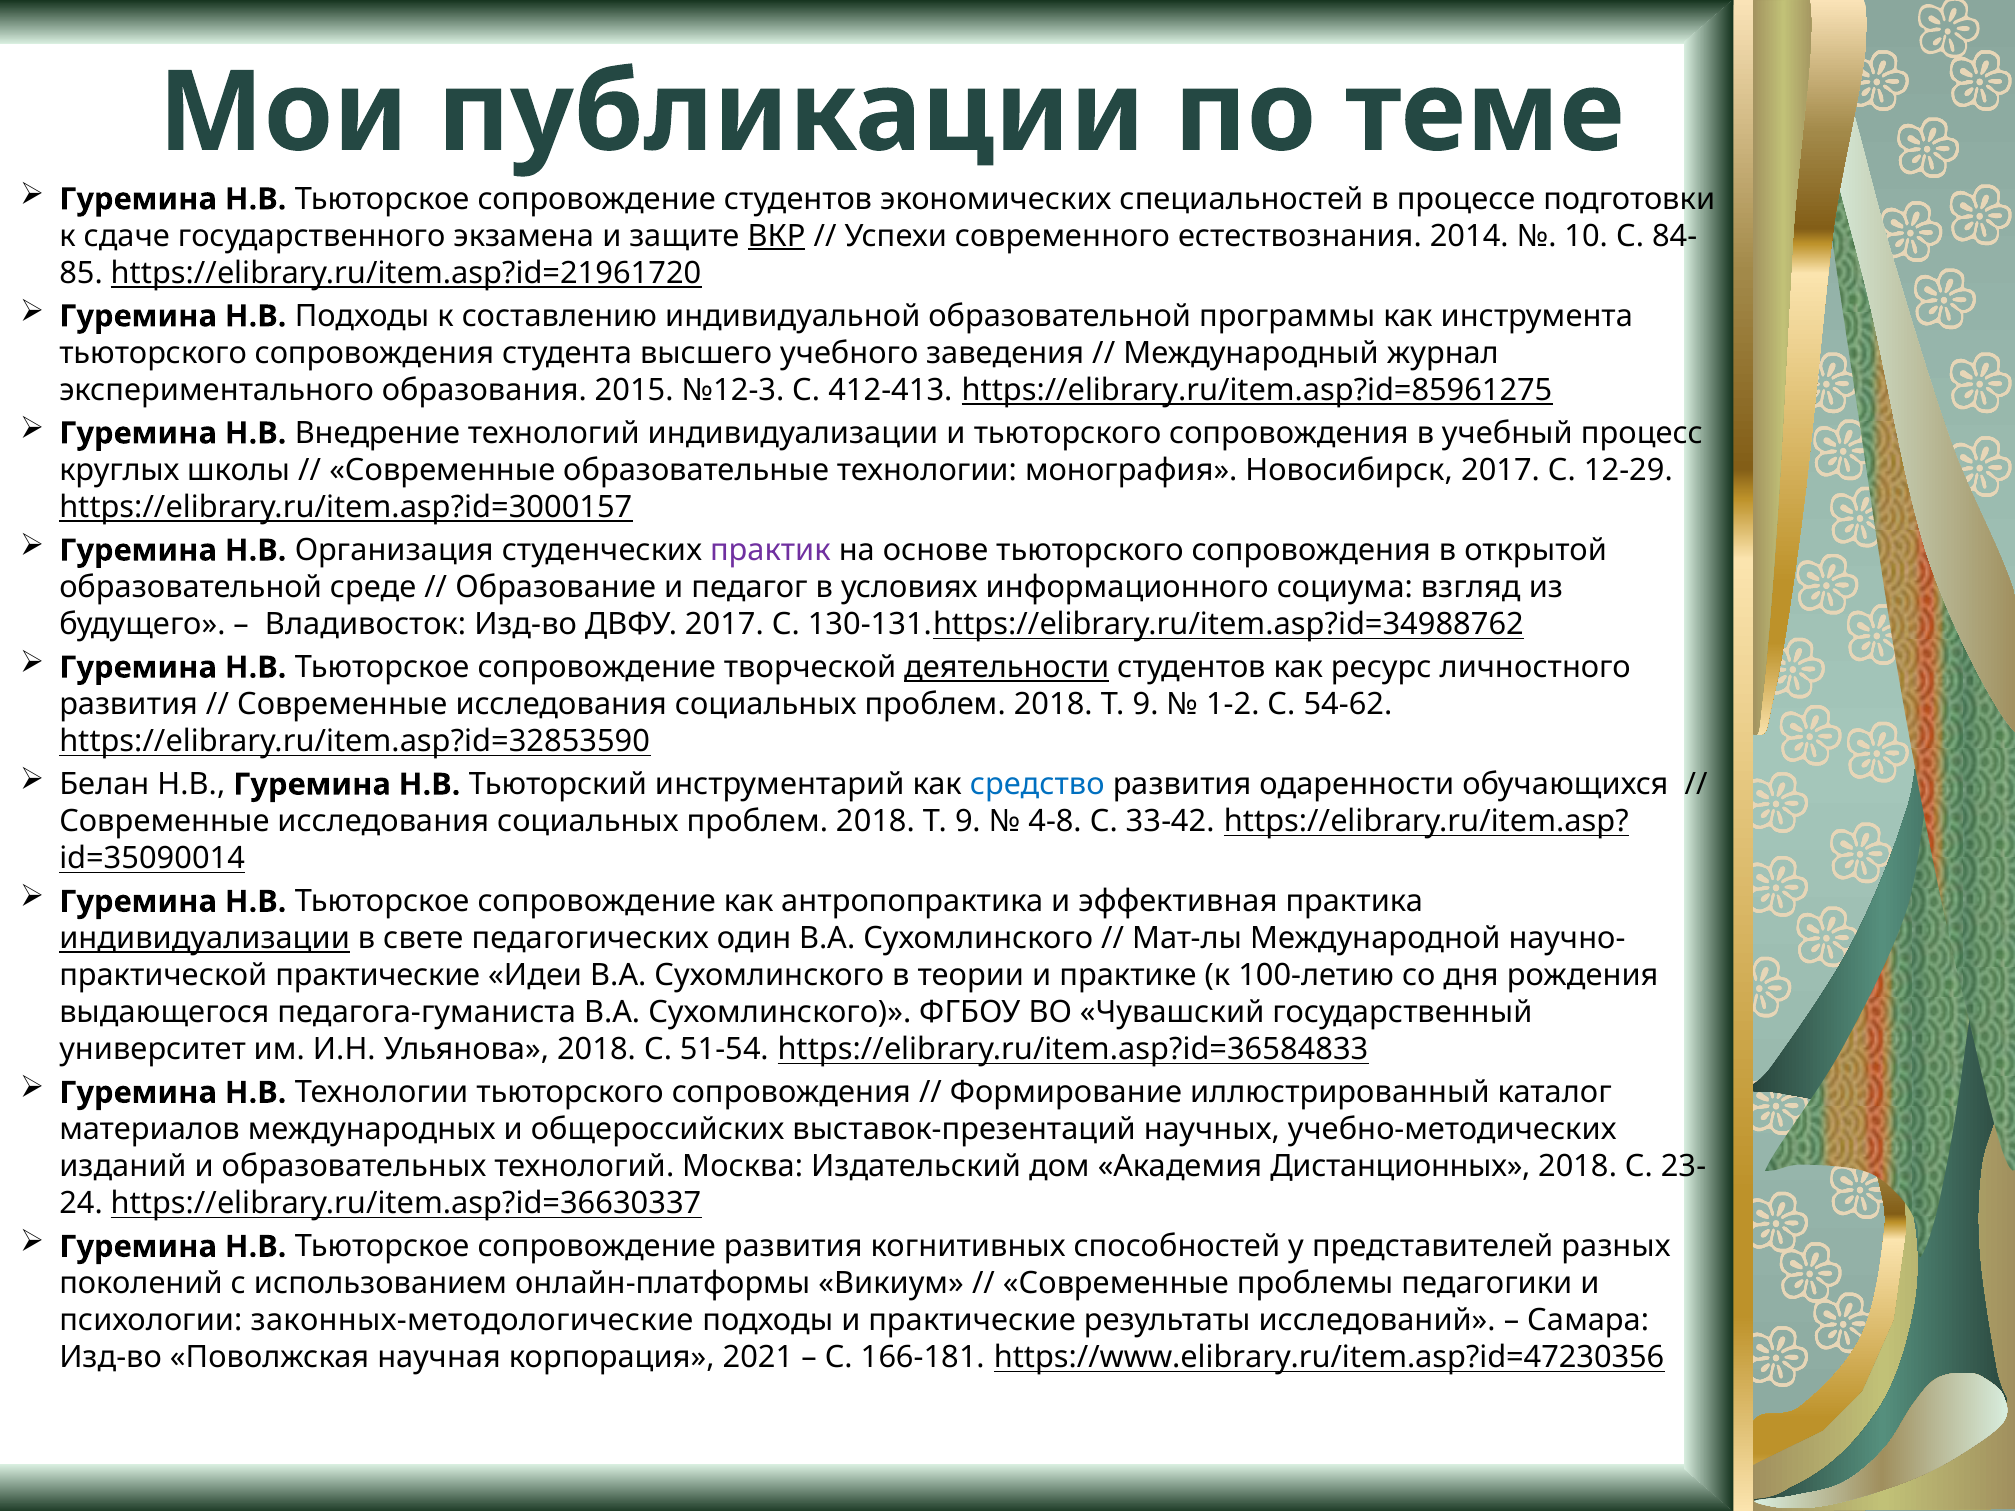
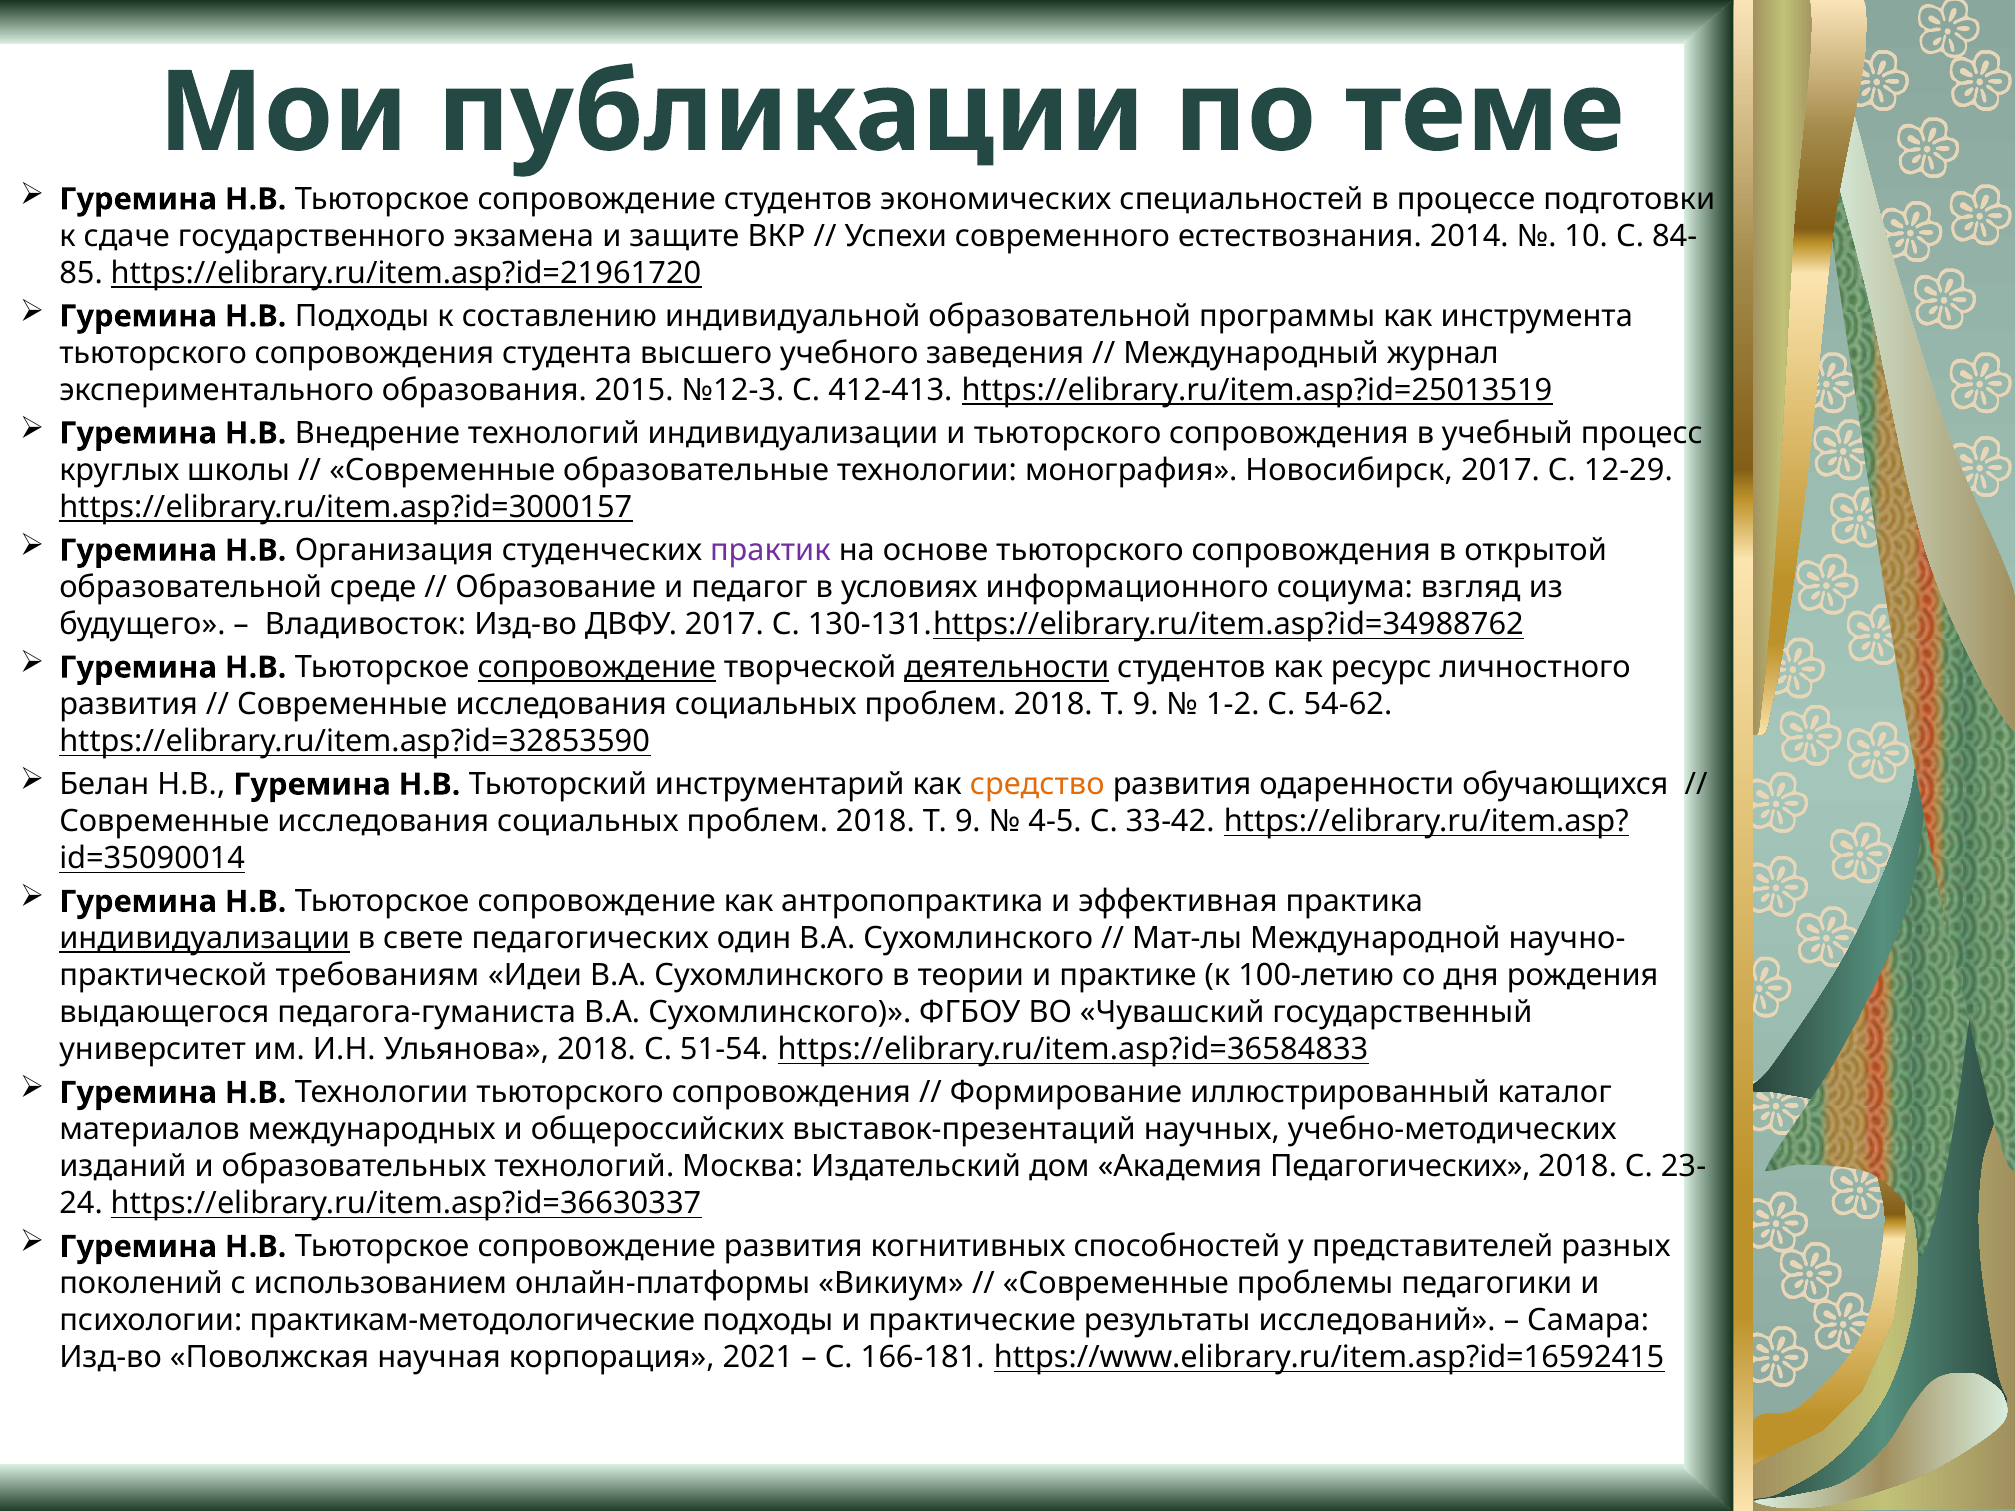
ВКР underline: present -> none (777, 236)
https://elibrary.ru/item.asp?id=85961275: https://elibrary.ru/item.asp?id=85961275 -> https://elibrary.ru/item.asp?id=25013519 (1257, 390)
сопровождение underline: none -> present (597, 668)
средство colour: blue -> orange (1037, 785)
4-8: 4-8 -> 4-5 (1055, 822)
практические: практические -> требованиям (378, 976)
Академия Дистанционных: Дистанционных -> Педагогических (1400, 1167)
законных-методологические: законных-методологические -> практикам-методологические (472, 1321)
https://www.elibrary.ru/item.asp?id=47230356: https://www.elibrary.ru/item.asp?id=47230356 -> https://www.elibrary.ru/item.asp?id=16592415 (1329, 1358)
